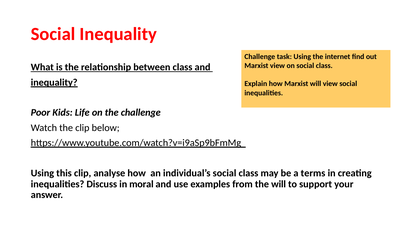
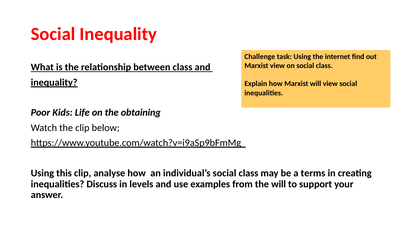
the challenge: challenge -> obtaining (141, 113)
moral: moral -> levels (141, 184)
